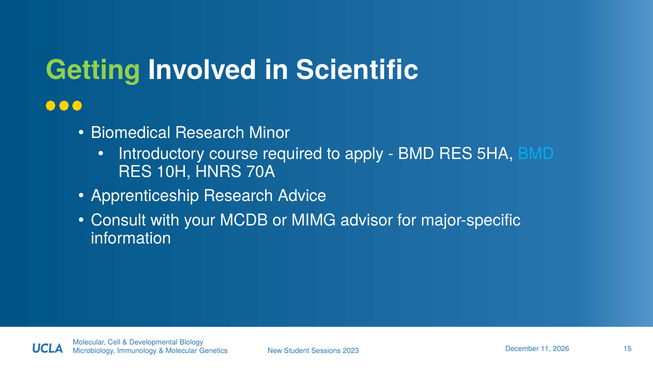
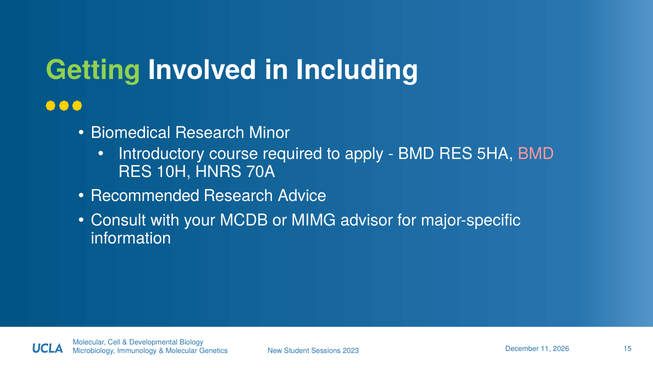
Scientific: Scientific -> Including (358, 70)
BMD colour: light blue -> pink (536, 154)
Apprenticeship: Apprenticeship -> Recommended (145, 196)
